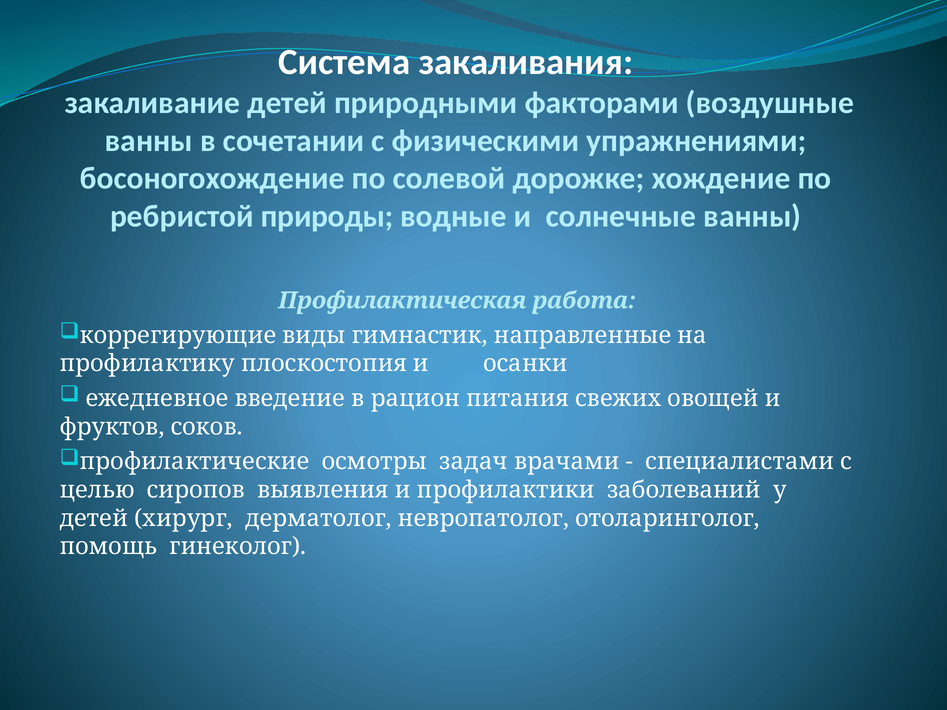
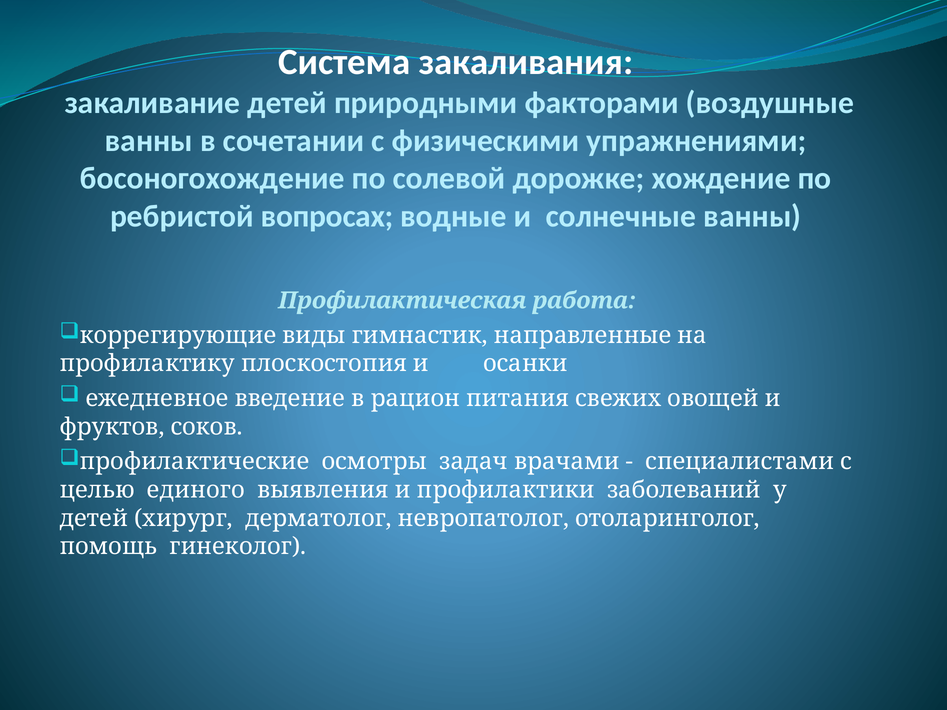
природы: природы -> вопросах (327, 216)
сиропов: сиропов -> единого (196, 490)
